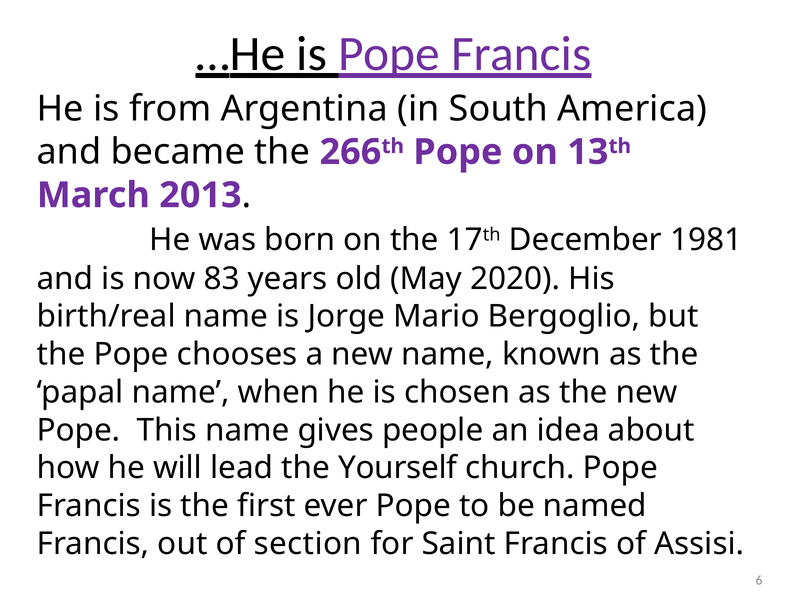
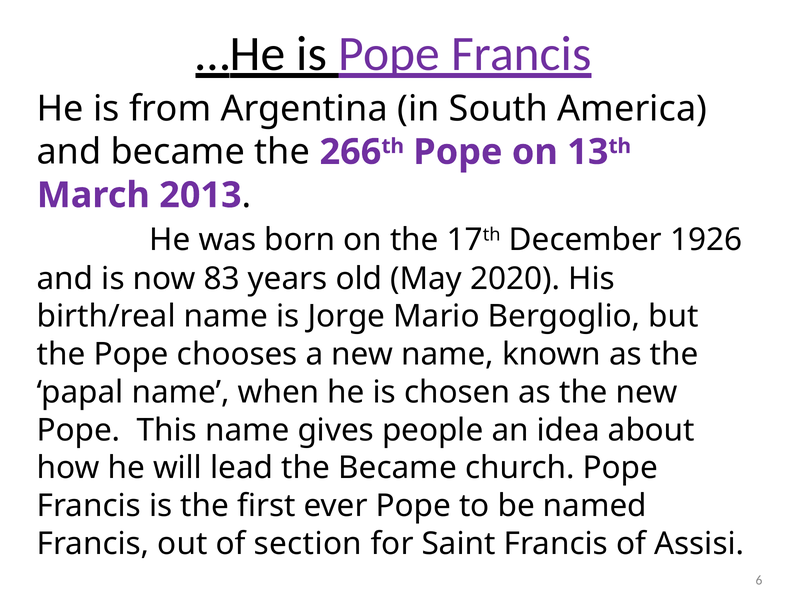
1981: 1981 -> 1926 (706, 240)
the Yourself: Yourself -> Became (397, 468)
